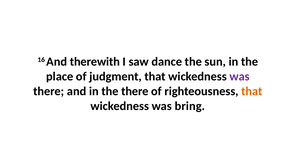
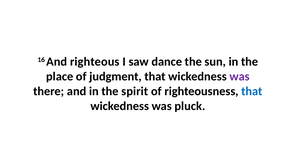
therewith: therewith -> righteous (95, 62)
the there: there -> spirit (135, 92)
that colour: orange -> blue (252, 92)
bring: bring -> pluck (190, 106)
